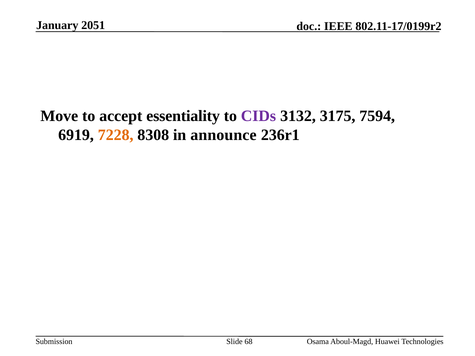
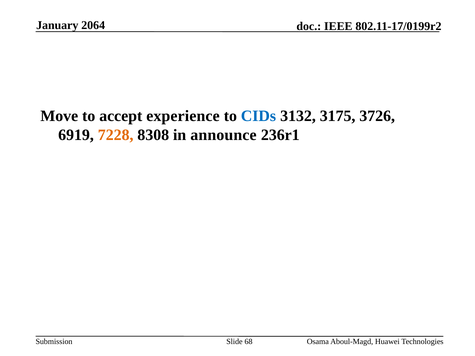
2051: 2051 -> 2064 (93, 25)
essentiality: essentiality -> experience (183, 116)
CIDs colour: purple -> blue (258, 116)
7594: 7594 -> 3726 (377, 116)
